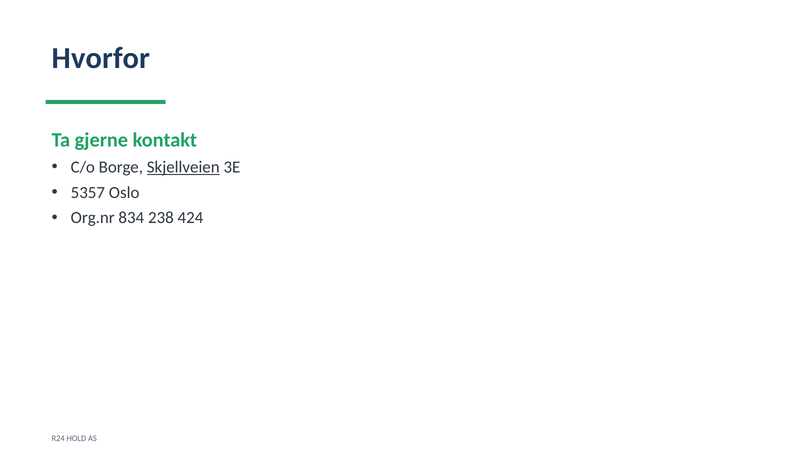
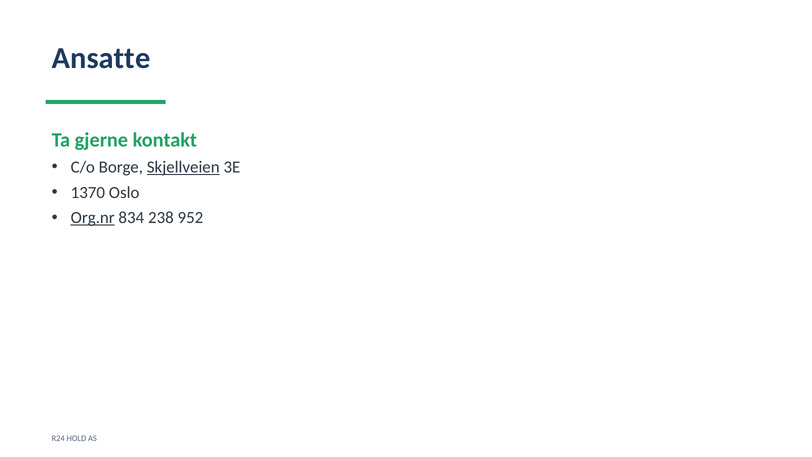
Hvorfor: Hvorfor -> Ansatte (101, 58)
5357: 5357 -> 1370 (88, 192)
Org.nr underline: none -> present (93, 218)
424: 424 -> 952 (190, 218)
